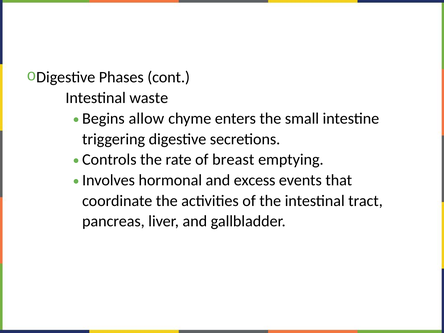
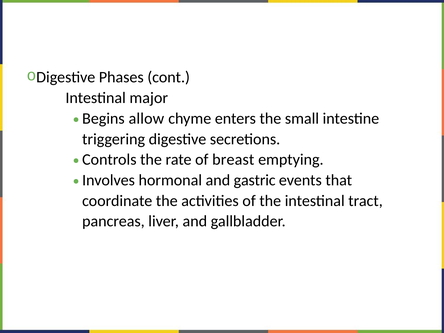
waste: waste -> major (149, 98)
excess: excess -> gastric (255, 180)
